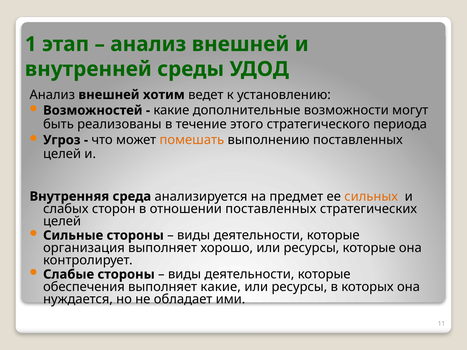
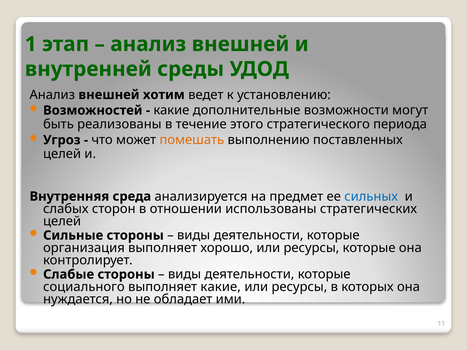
сильных colour: orange -> blue (371, 197)
отношении поставленных: поставленных -> использованы (271, 209)
обеспечения: обеспечения -> социального (84, 287)
